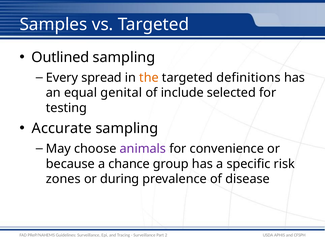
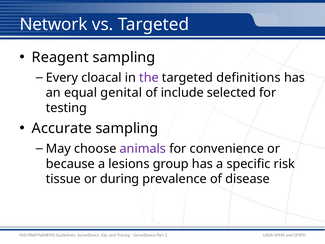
Samples: Samples -> Network (53, 24)
Outlined: Outlined -> Reagent (60, 57)
spread: spread -> cloacal (102, 78)
the colour: orange -> purple (149, 78)
chance: chance -> lesions (129, 164)
zones: zones -> tissue (63, 179)
